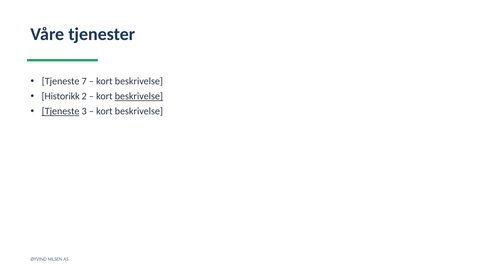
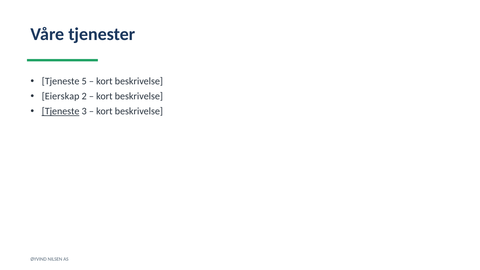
7: 7 -> 5 (84, 81)
Historikk: Historikk -> Eierskap (61, 96)
beskrivelse underline: present -> none (139, 96)
